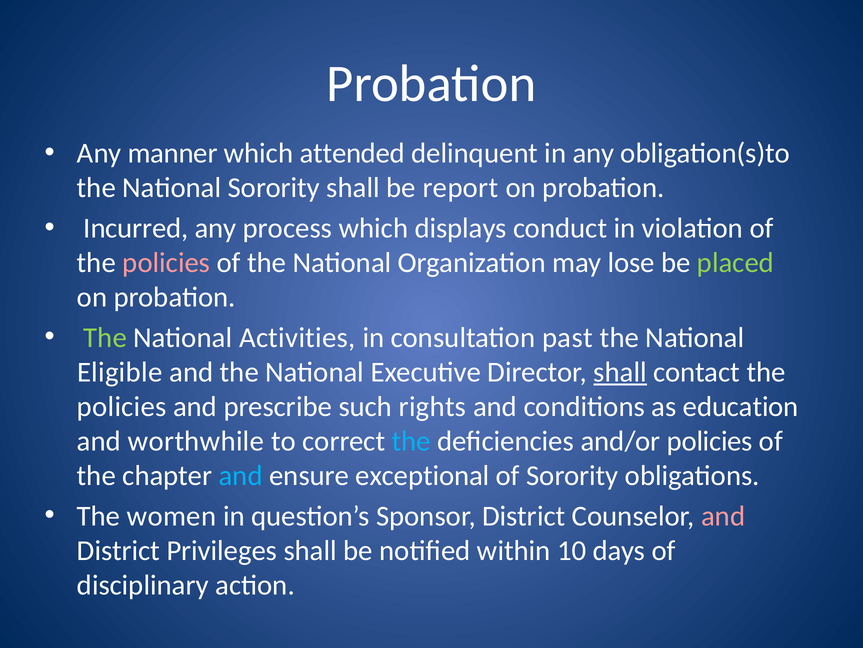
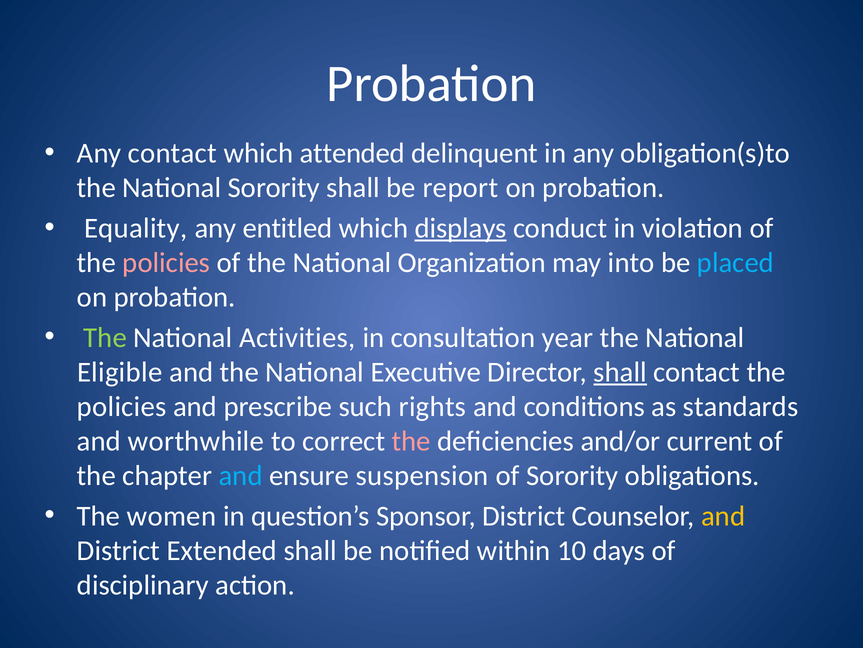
Any manner: manner -> contact (172, 153)
Incurred: Incurred -> Equality (136, 228)
process: process -> entitled (287, 228)
displays underline: none -> present (461, 228)
lose: lose -> into (631, 262)
placed colour: light green -> light blue (736, 262)
past: past -> year (567, 337)
education: education -> standards (741, 406)
the colour: light blue -> pink (411, 441)
and/or policies: policies -> current (710, 441)
exceptional: exceptional -> suspension (422, 475)
and colour: pink -> yellow (723, 515)
Privileges: Privileges -> Extended (222, 550)
